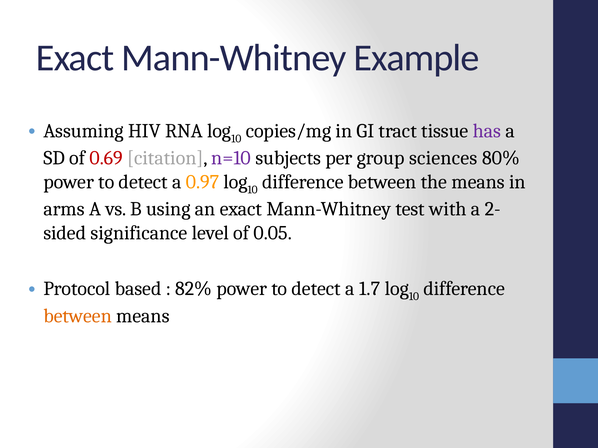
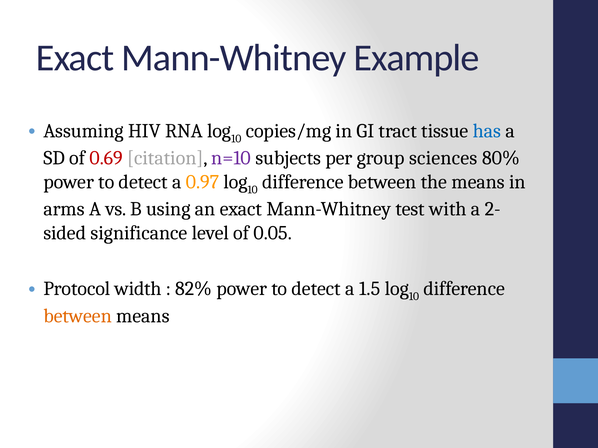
has colour: purple -> blue (487, 131)
based: based -> width (138, 289)
1.7: 1.7 -> 1.5 (370, 289)
